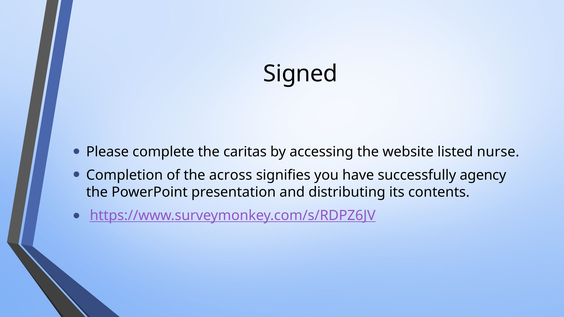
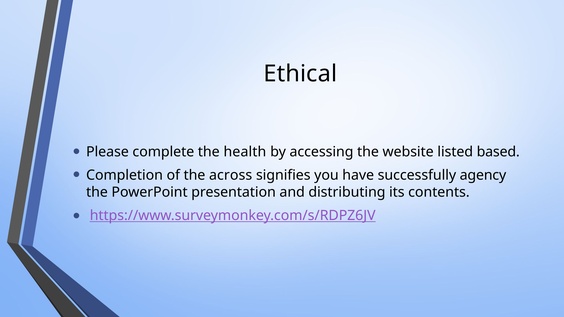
Signed: Signed -> Ethical (300, 74)
caritas: caritas -> health (245, 152)
nurse: nurse -> based (498, 152)
